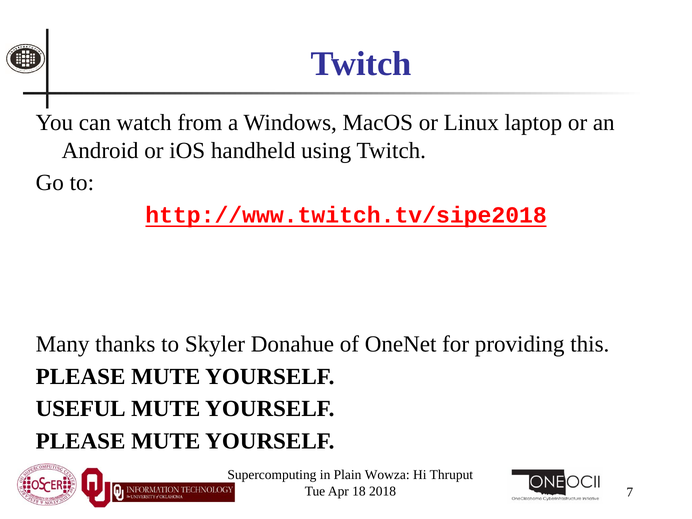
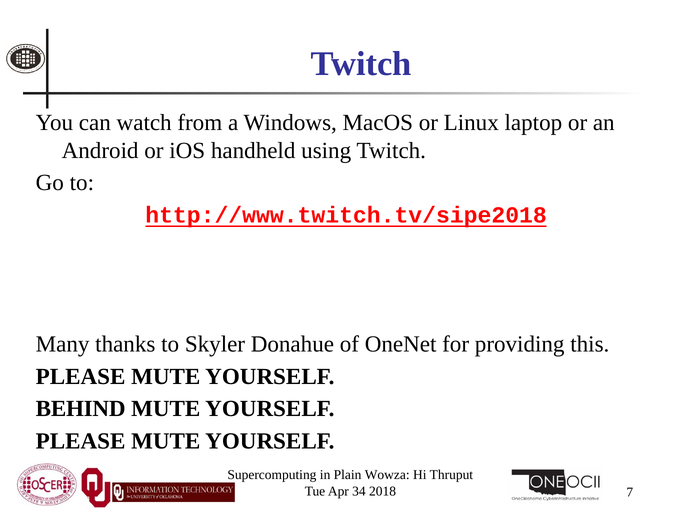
USEFUL: USEFUL -> BEHIND (81, 409)
18: 18 -> 34 (359, 491)
